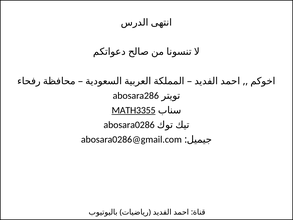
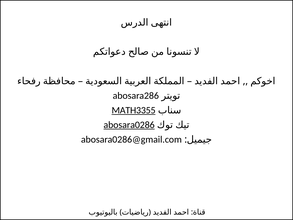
abosara0286 underline: none -> present (129, 125)
